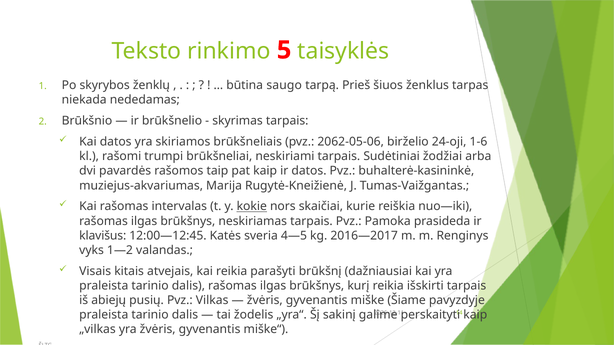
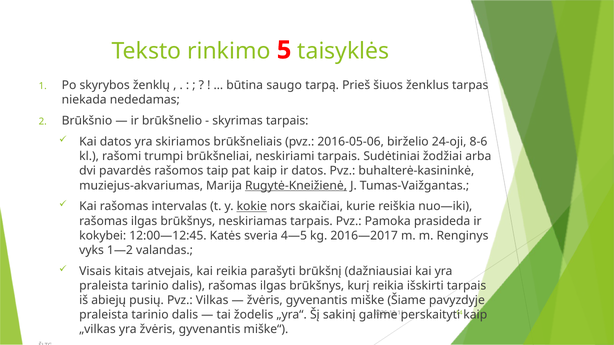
2062-05-06: 2062-05-06 -> 2016-05-06 (351, 142)
1-6: 1-6 -> 8-6 (478, 142)
Rugytė-Kneižienė underline: none -> present (296, 186)
klavišus: klavišus -> kokybei (103, 236)
